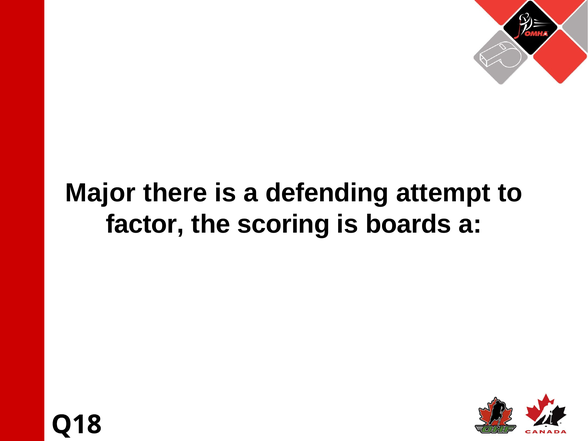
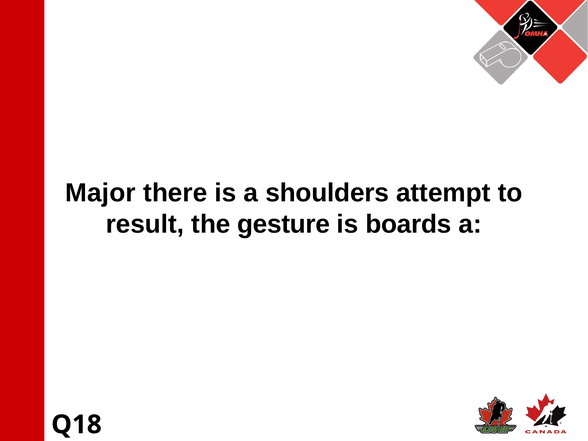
defending: defending -> shoulders (327, 193)
factor: factor -> result (145, 224)
scoring: scoring -> gesture (284, 224)
